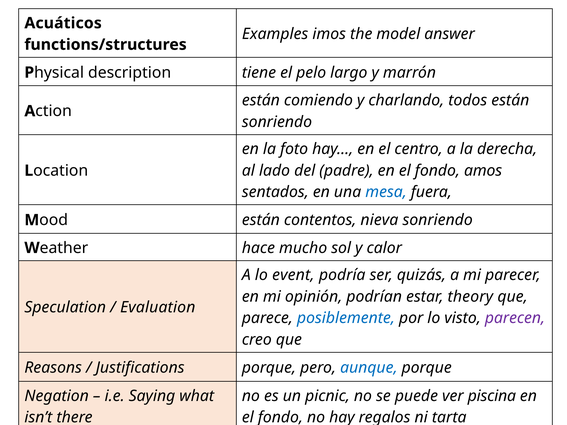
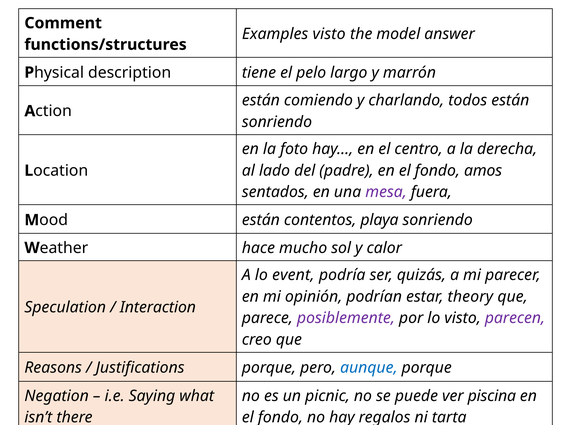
Acuáticos: Acuáticos -> Comment (63, 23)
Examples imos: imos -> visto (329, 34)
mesa colour: blue -> purple (386, 192)
nieva: nieva -> playa (379, 220)
Evaluation: Evaluation -> Interaction (158, 308)
posiblemente colour: blue -> purple (346, 318)
